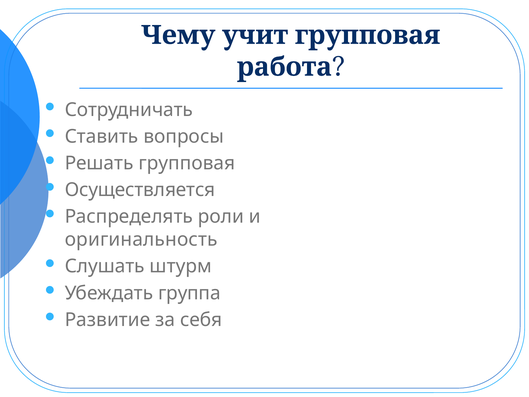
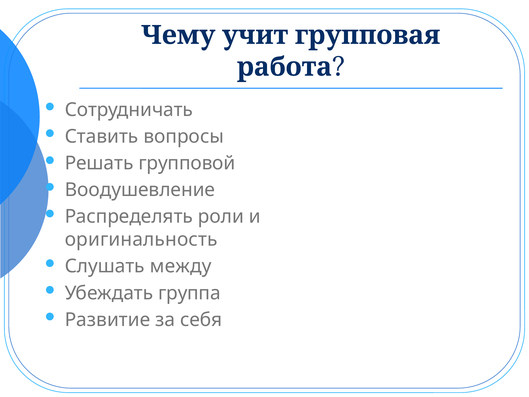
Решать групповая: групповая -> групповой (187, 163)
Осуществляется: Осуществляется -> Воодушевление (140, 190)
штурм: штурм -> между (181, 266)
